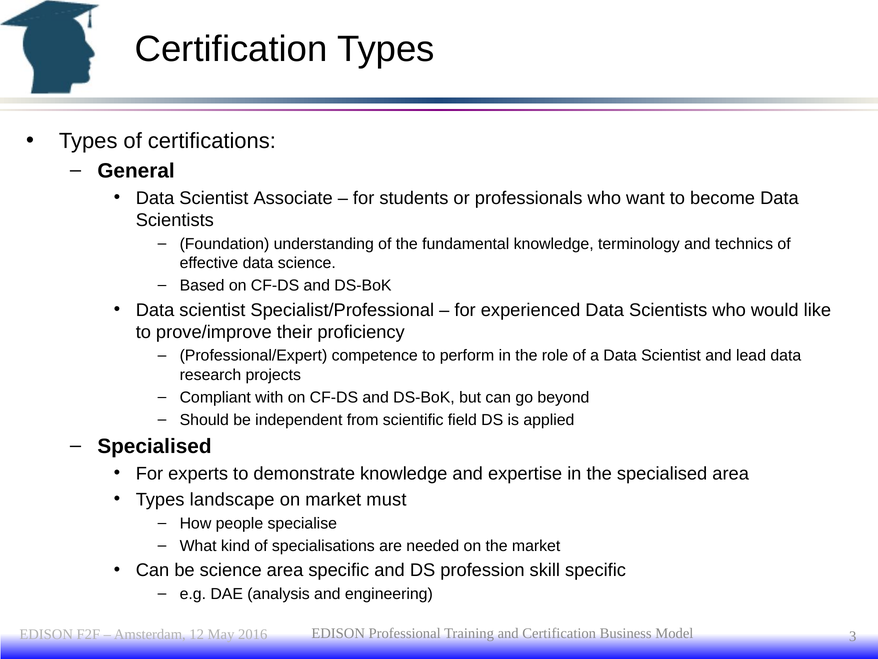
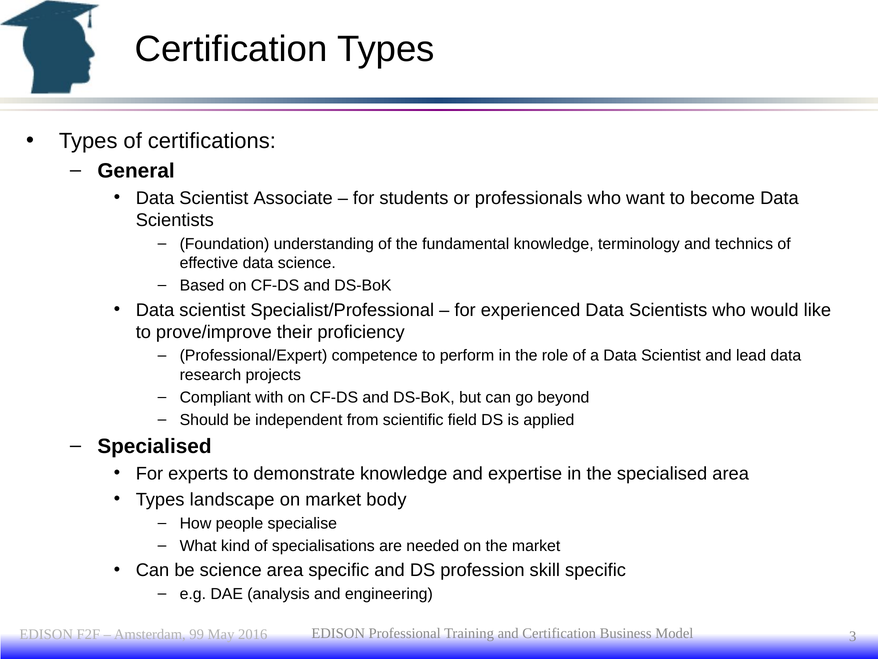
must: must -> body (386, 499)
12: 12 -> 99 (197, 634)
